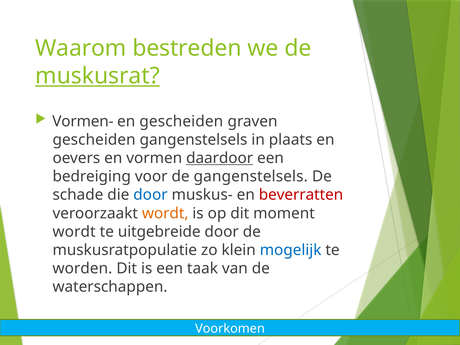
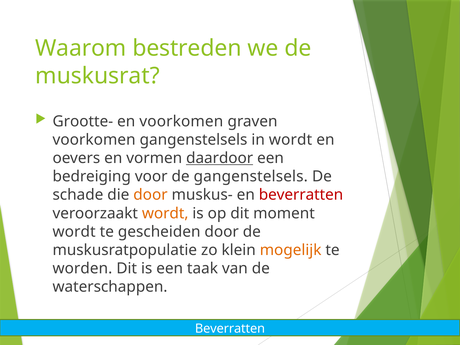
muskusrat underline: present -> none (97, 76)
Vormen-: Vormen- -> Grootte- (83, 121)
en gescheiden: gescheiden -> voorkomen (181, 121)
gescheiden: gescheiden -> voorkomen (94, 140)
in plaats: plaats -> wordt (291, 140)
door colour: blue -> orange (150, 195)
uitgebreide: uitgebreide -> gescheiden (159, 232)
mogelijk colour: blue -> orange (291, 250)
Voorkomen: Voorkomen -> Beverratten (230, 329)
